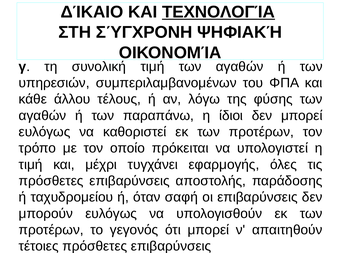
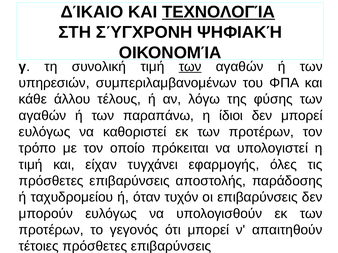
των underline: none -> present (190, 67)
μέχρι: μέχρι -> είχαν (101, 165)
σαφή: σαφή -> τυχόν (182, 198)
